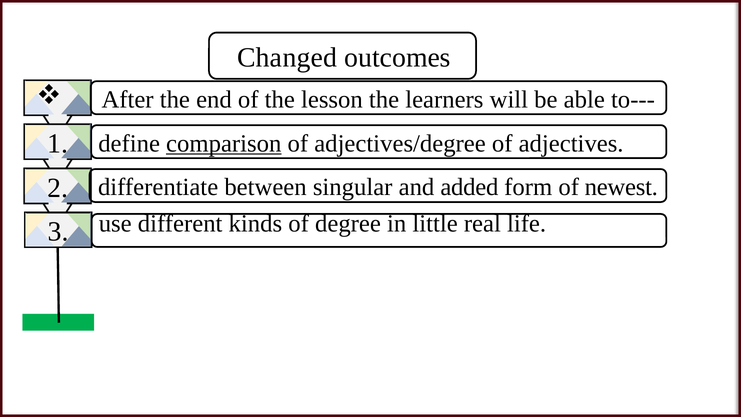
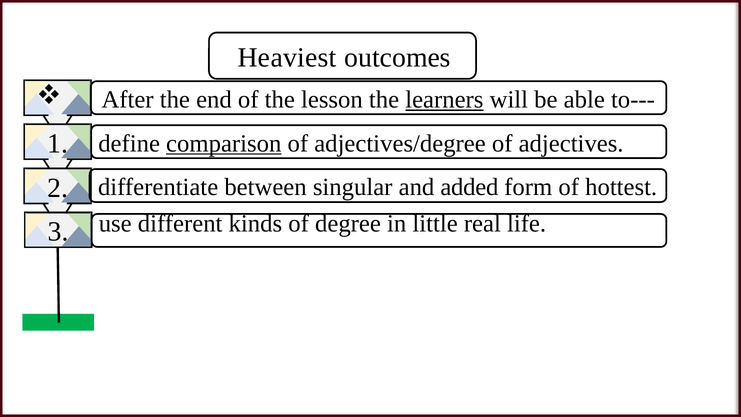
Changed: Changed -> Heaviest (287, 58)
learners underline: none -> present (444, 99)
newest: newest -> hottest (621, 187)
